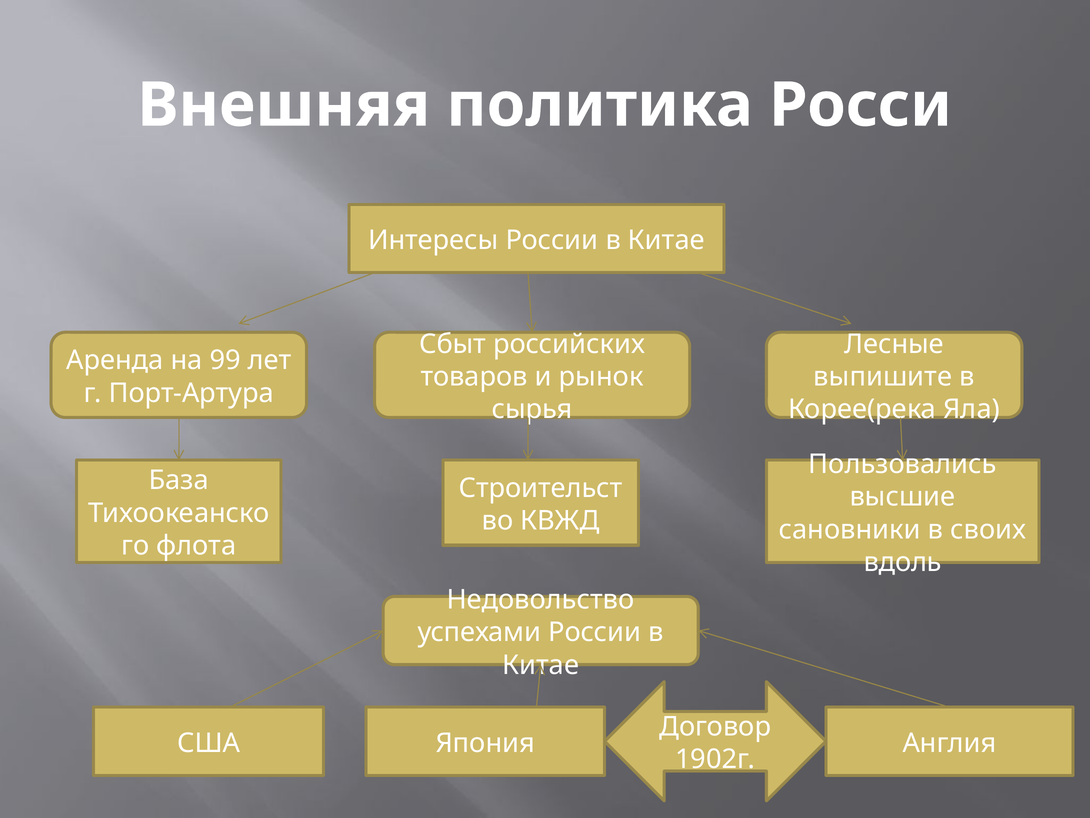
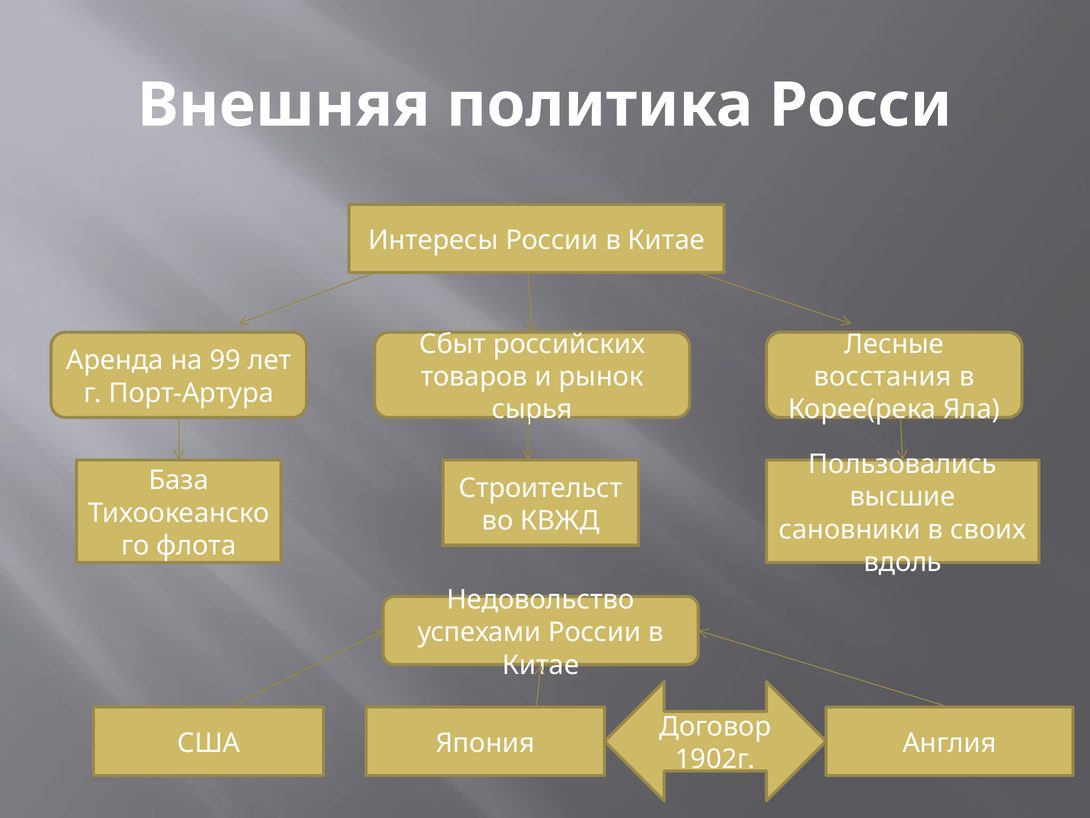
выпишите: выпишите -> восстания (883, 376)
